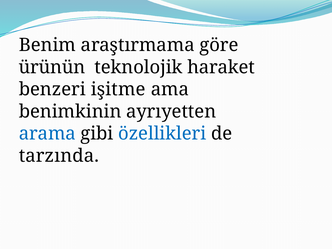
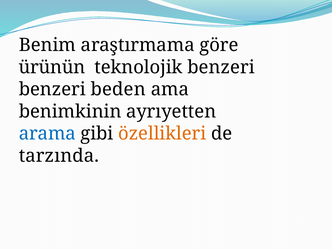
teknolojik haraket: haraket -> benzeri (221, 67)
işitme: işitme -> beden (118, 89)
özellikleri colour: blue -> orange (162, 134)
